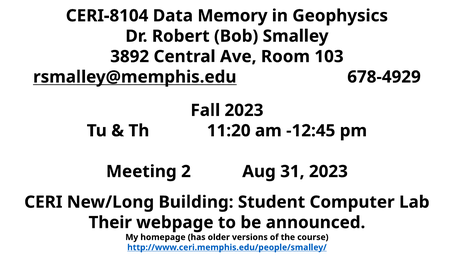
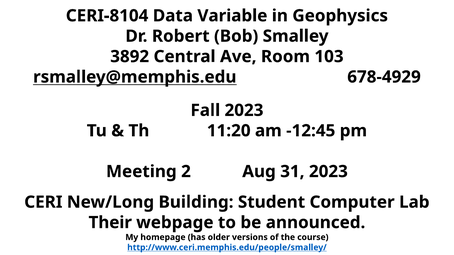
Memory: Memory -> Variable (232, 16)
